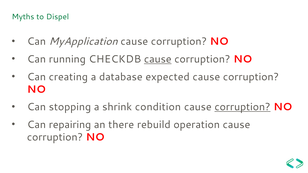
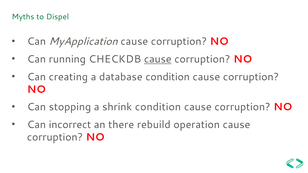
database expected: expected -> condition (168, 77)
corruption underline: present -> none (242, 107)
repairing: repairing -> incorrect (70, 125)
